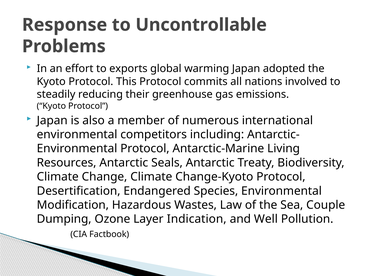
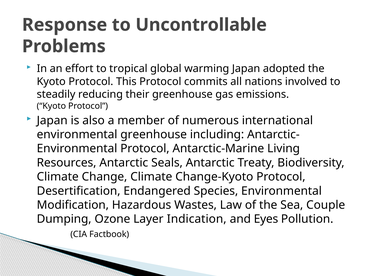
exports: exports -> tropical (128, 69)
environmental competitors: competitors -> greenhouse (154, 135)
Well: Well -> Eyes (266, 219)
